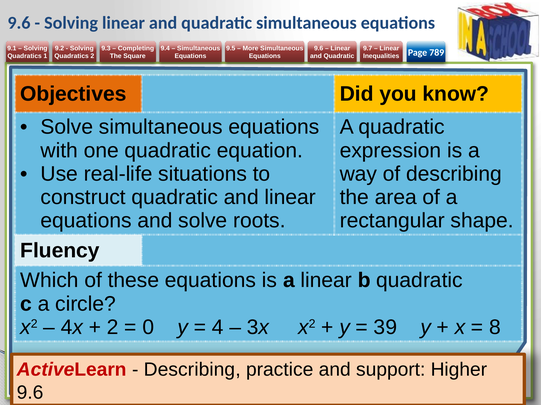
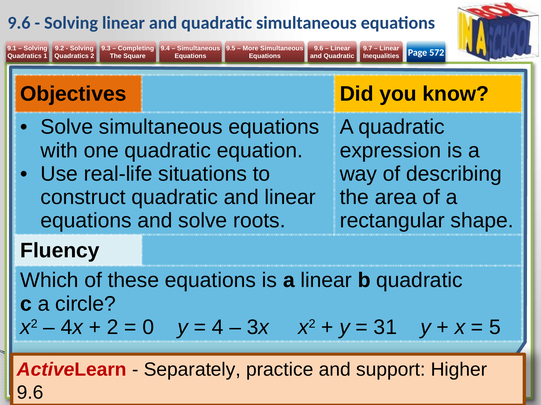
789: 789 -> 572 (437, 53)
39: 39 -> 31 (385, 328)
8: 8 -> 5 (495, 328)
Describing: Describing -> Separately (192, 370)
